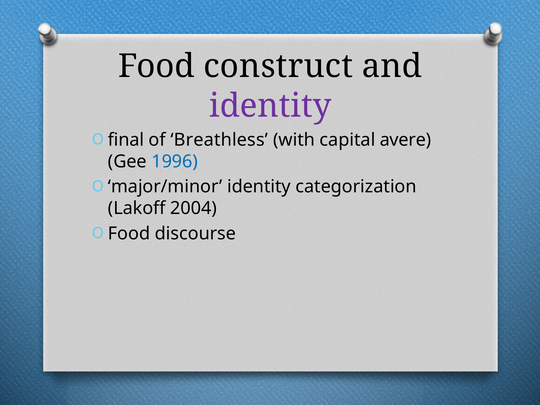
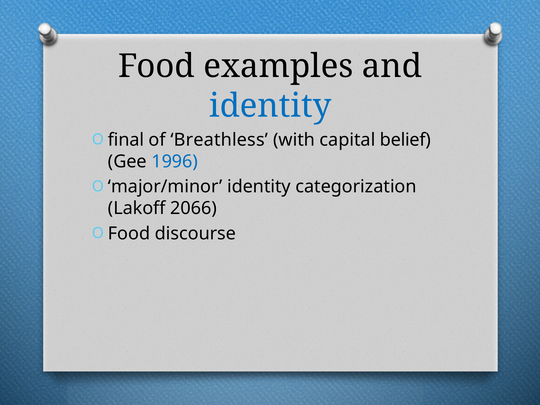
construct: construct -> examples (278, 66)
identity colour: purple -> blue (270, 106)
avere: avere -> belief (405, 140)
2004: 2004 -> 2066 (194, 208)
